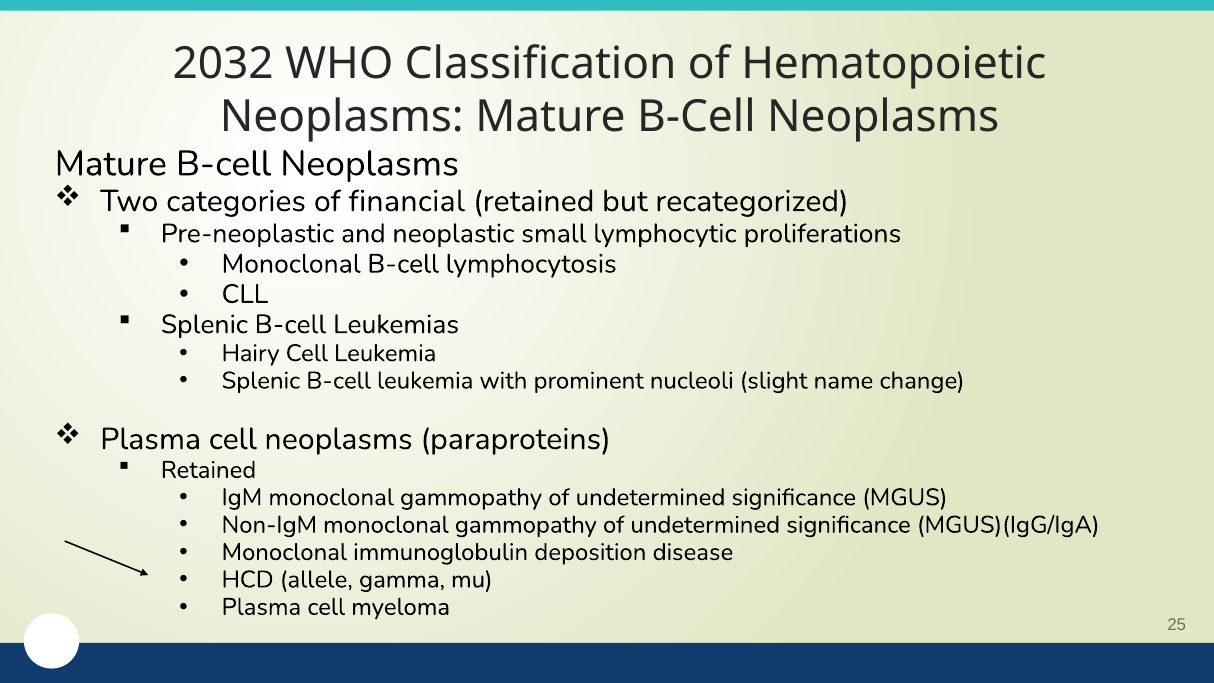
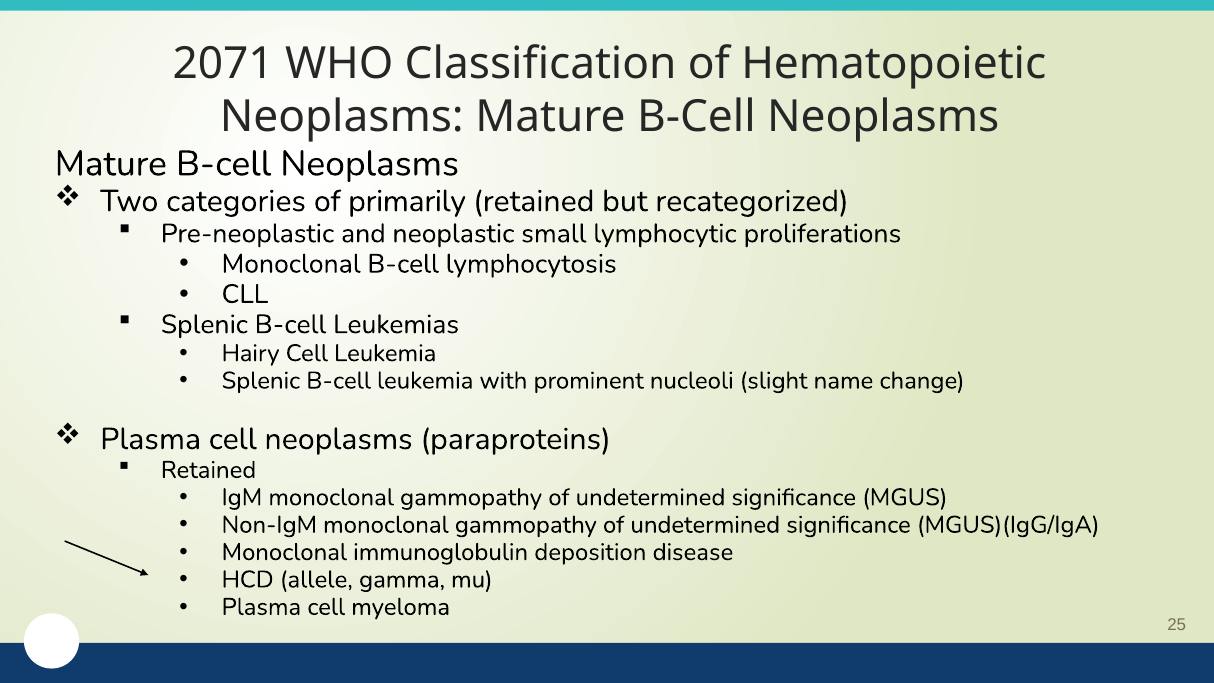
2032: 2032 -> 2071 (223, 64)
financial: financial -> primarily (407, 201)
